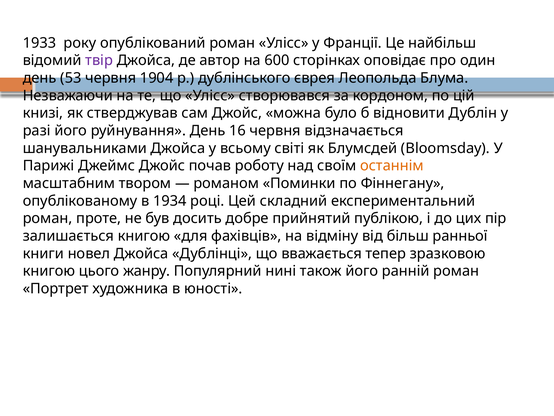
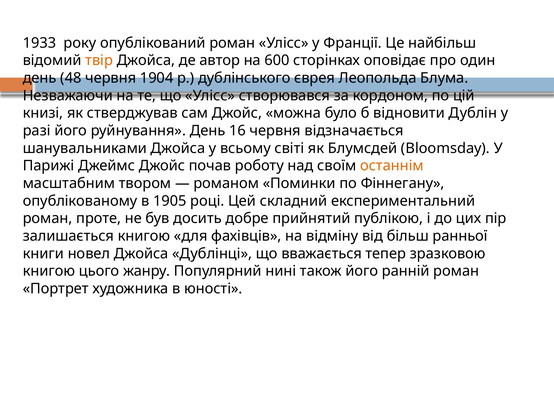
твір colour: purple -> orange (99, 60)
53: 53 -> 48 (71, 78)
1934: 1934 -> 1905 (170, 201)
